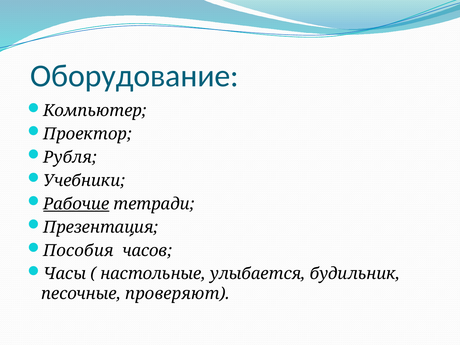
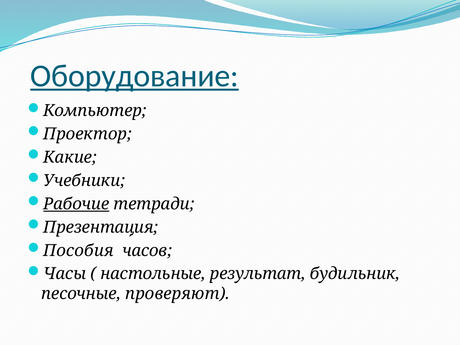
Оборудование underline: none -> present (134, 76)
Рубля: Рубля -> Какие (70, 157)
улыбается: улыбается -> результат (258, 274)
